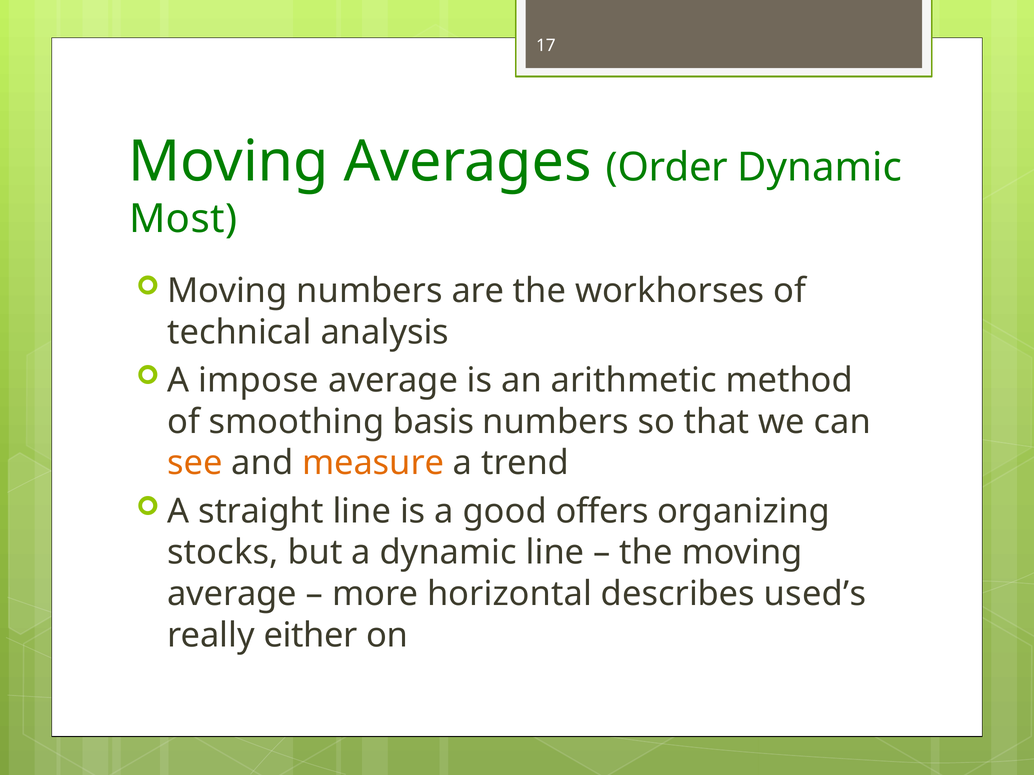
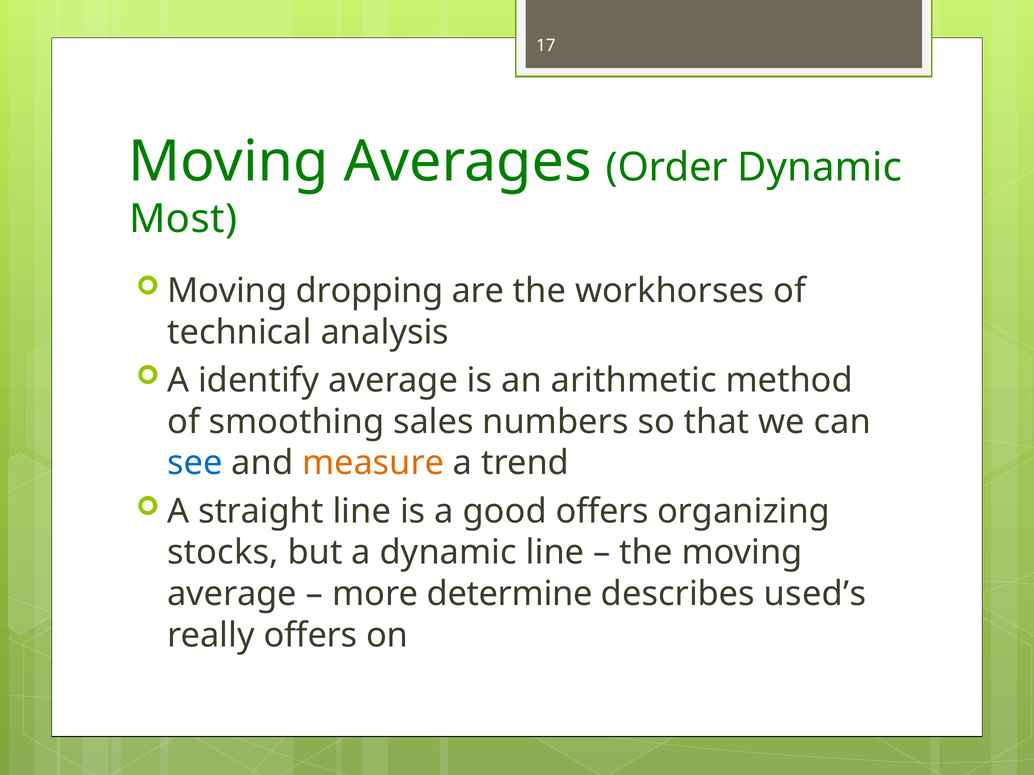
Moving numbers: numbers -> dropping (370, 291)
impose: impose -> identify (259, 381)
basis: basis -> sales (433, 422)
see colour: orange -> blue (195, 463)
horizontal: horizontal -> determine (510, 594)
really either: either -> offers (311, 636)
